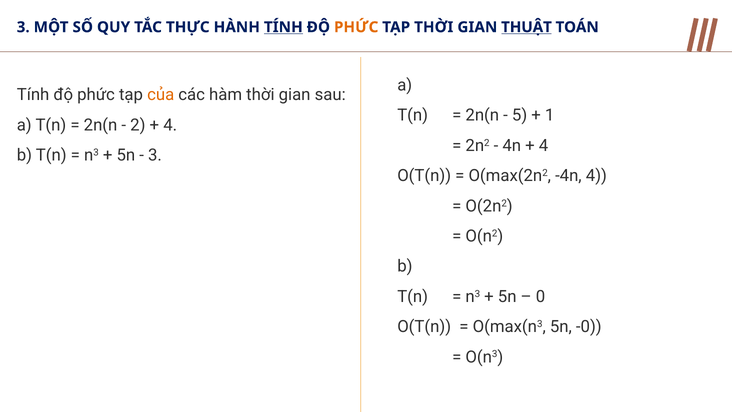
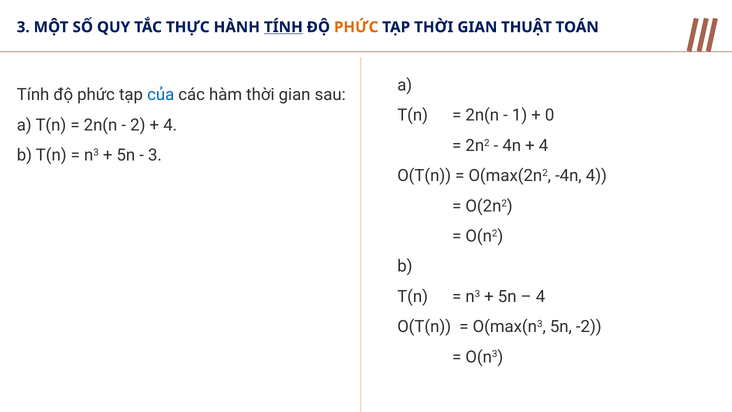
THUẬT underline: present -> none (526, 27)
của colour: orange -> blue (161, 95)
5: 5 -> 1 (520, 115)
1: 1 -> 0 (550, 115)
0: 0 -> 4 (541, 296)
-0: -0 -> -2 (589, 327)
